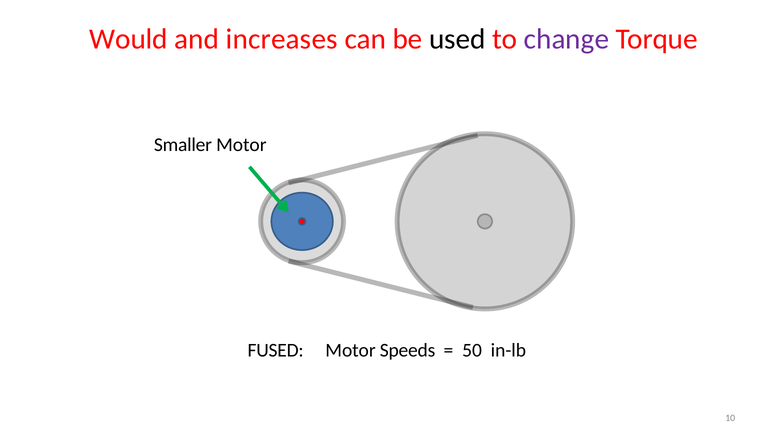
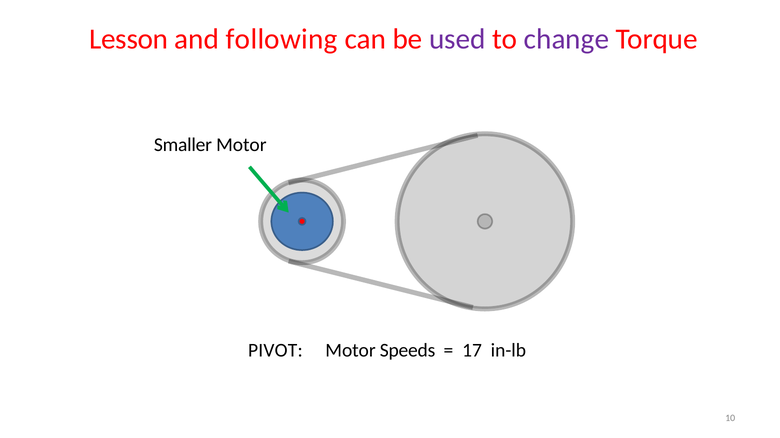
Would: Would -> Lesson (129, 39)
increases: increases -> following (282, 39)
used colour: black -> purple (457, 39)
FUSED: FUSED -> PIVOT (275, 351)
50: 50 -> 17 (472, 351)
